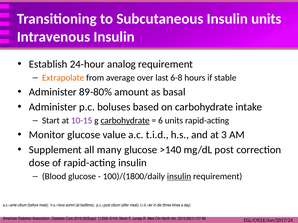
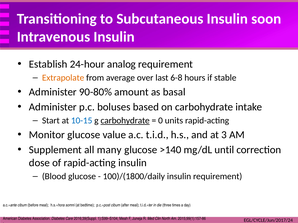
Insulin units: units -> soon (266, 19)
89-80%: 89-80% -> 90-80% (96, 92)
10-15 colour: purple -> blue (82, 121)
6: 6 -> 0 (160, 121)
post: post -> until (224, 150)
insulin underline: present -> none (179, 177)
